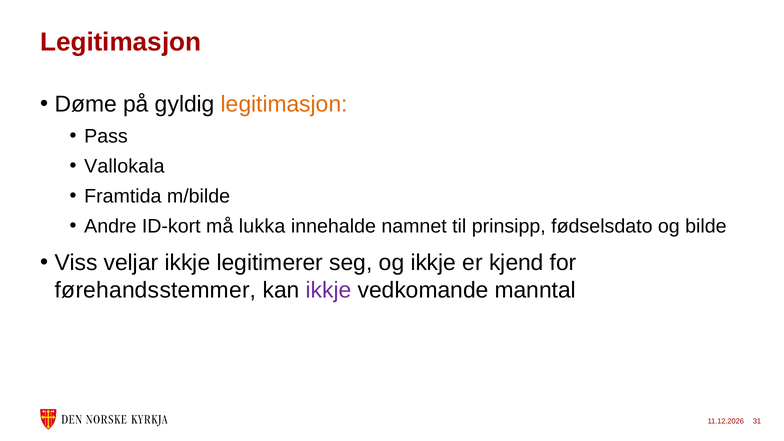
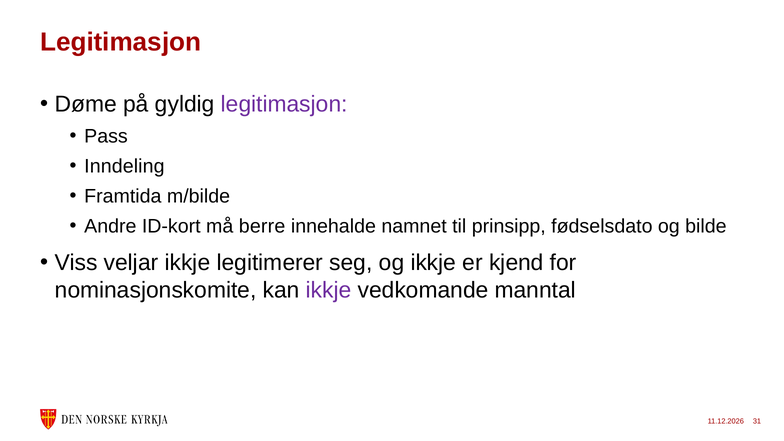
legitimasjon colour: orange -> purple (284, 104)
Vallokala: Vallokala -> Inndeling (124, 166)
lukka: lukka -> berre (262, 226)
førehandsstemmer: førehandsstemmer -> nominasjonskomite (156, 290)
